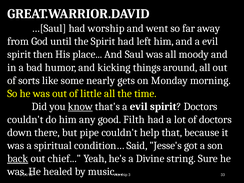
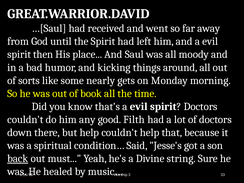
had worship: worship -> received (106, 28)
little: little -> book (91, 93)
know underline: present -> none (80, 106)
but pipe: pipe -> help (89, 133)
chief: chief -> must (64, 159)
